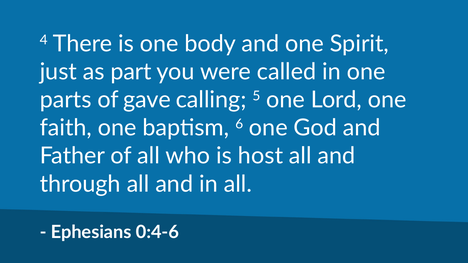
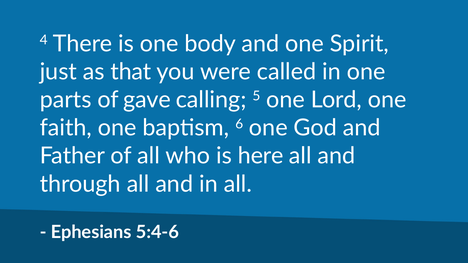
part: part -> that (131, 72)
host: host -> here (261, 156)
0:4-6: 0:4-6 -> 5:4-6 (157, 232)
